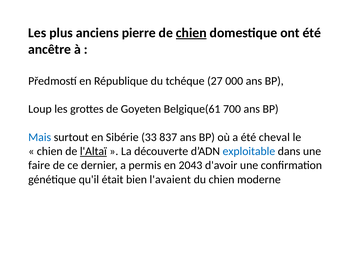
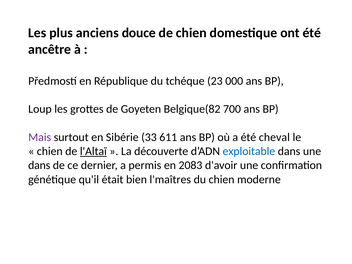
pierre: pierre -> douce (139, 33)
chien underline: present -> none (191, 33)
27: 27 -> 23 (215, 81)
Belgique(61: Belgique(61 -> Belgique(82 (192, 109)
Mais colour: blue -> purple (40, 137)
837: 837 -> 611 (168, 137)
faire: faire -> dans (39, 165)
2043: 2043 -> 2083 (190, 165)
l'avaient: l'avaient -> l'maîtres (170, 179)
